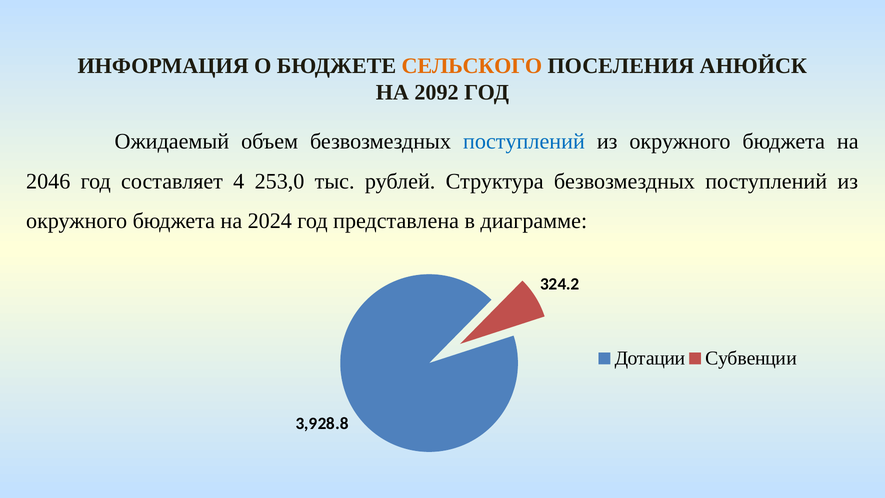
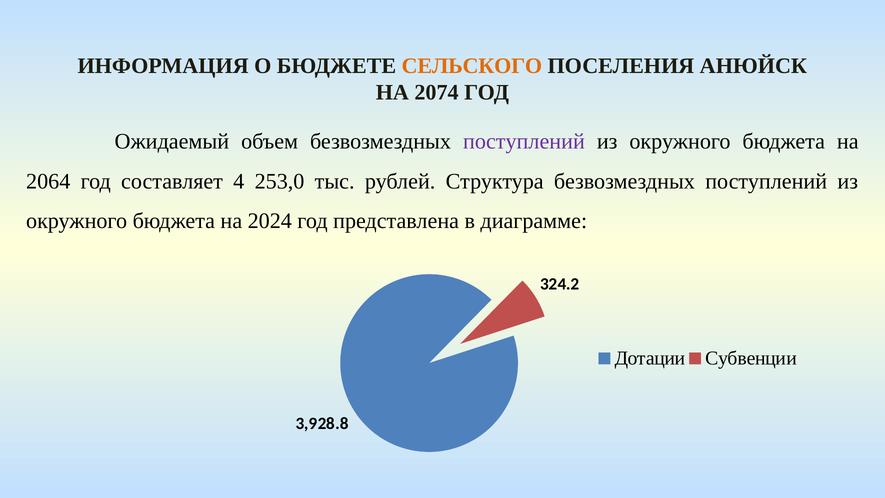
2092: 2092 -> 2074 (437, 92)
поступлений colour: blue -> purple (524, 141)
2046: 2046 -> 2064 (48, 181)
